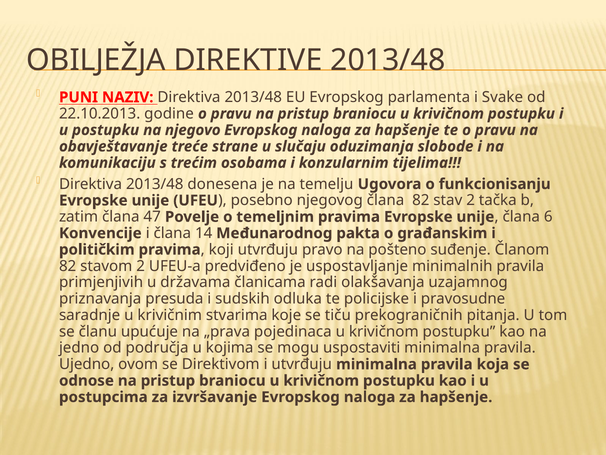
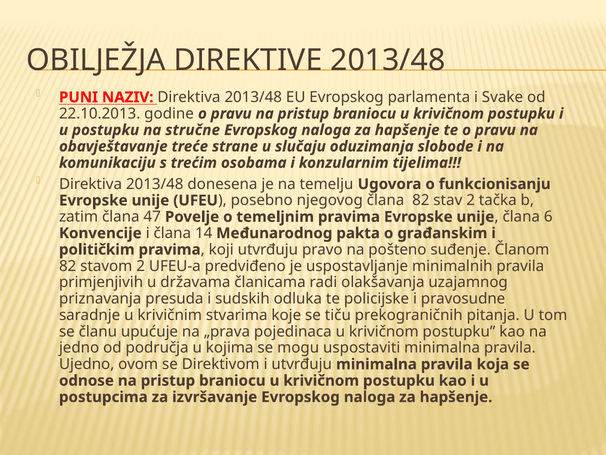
njegovo: njegovo -> stručne (193, 130)
